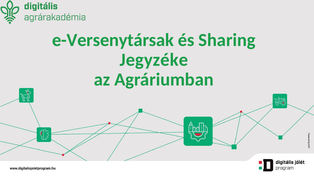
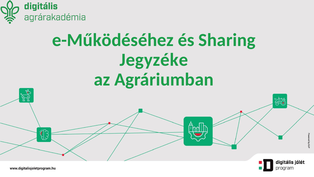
e-Versenytársak: e-Versenytársak -> e-Működéséhez (113, 40)
